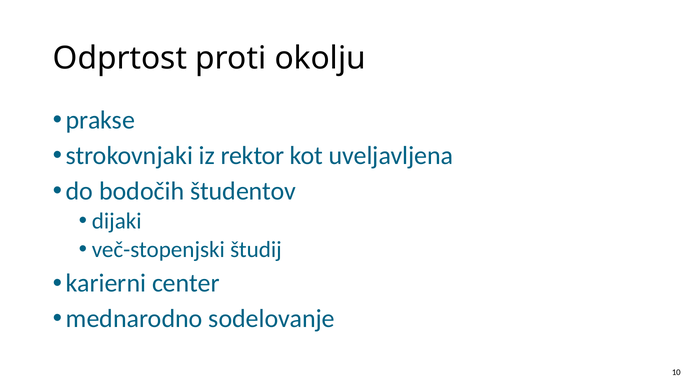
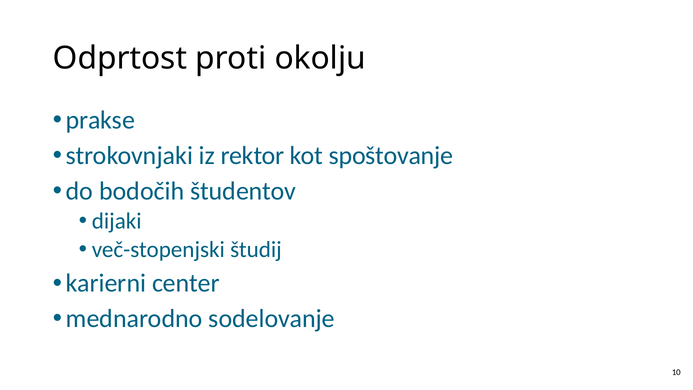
uveljavljena: uveljavljena -> spoštovanje (391, 156)
